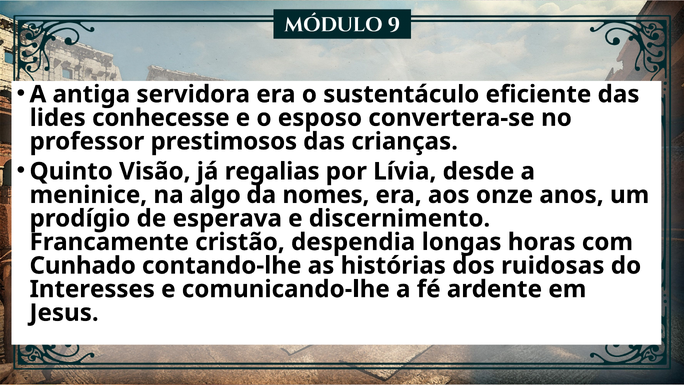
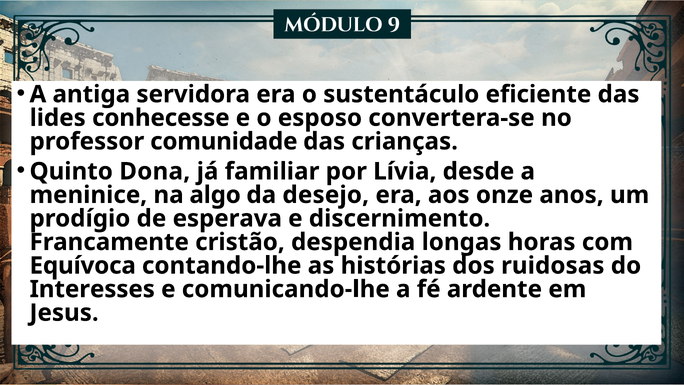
prestimosos: prestimosos -> comunidade (224, 141)
Visão: Visão -> Dona (155, 171)
regalias: regalias -> familiar (272, 171)
nomes: nomes -> desejo (326, 195)
Cunhado: Cunhado -> Equívoca (83, 265)
